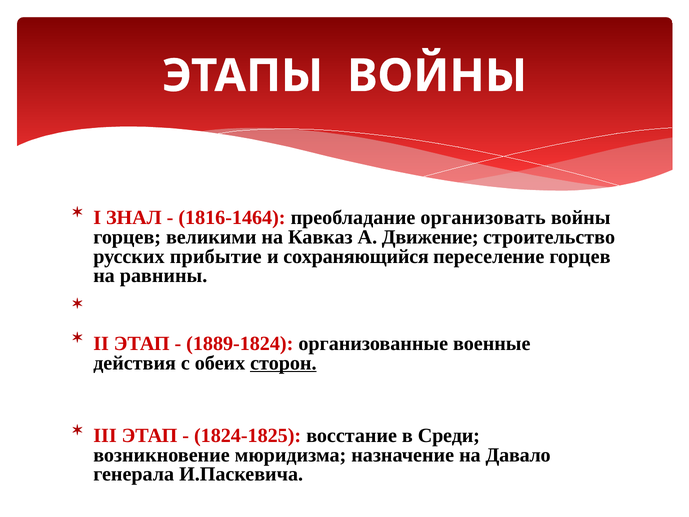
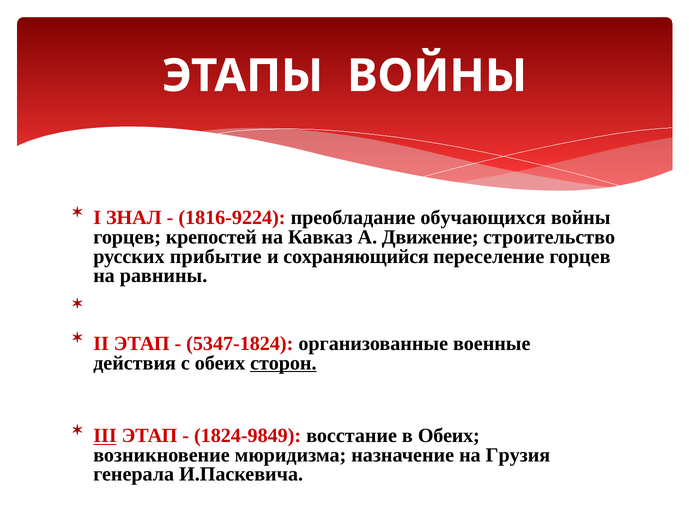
1816-1464: 1816-1464 -> 1816-9224 (232, 218)
организовать: организовать -> обучающихся (483, 218)
великими: великими -> крепостей (211, 237)
1889-1824: 1889-1824 -> 5347-1824 (240, 343)
III underline: none -> present (105, 436)
1824-1825: 1824-1825 -> 1824-9849 (248, 436)
в Среди: Среди -> Обеих (449, 436)
Давало: Давало -> Грузия (518, 455)
